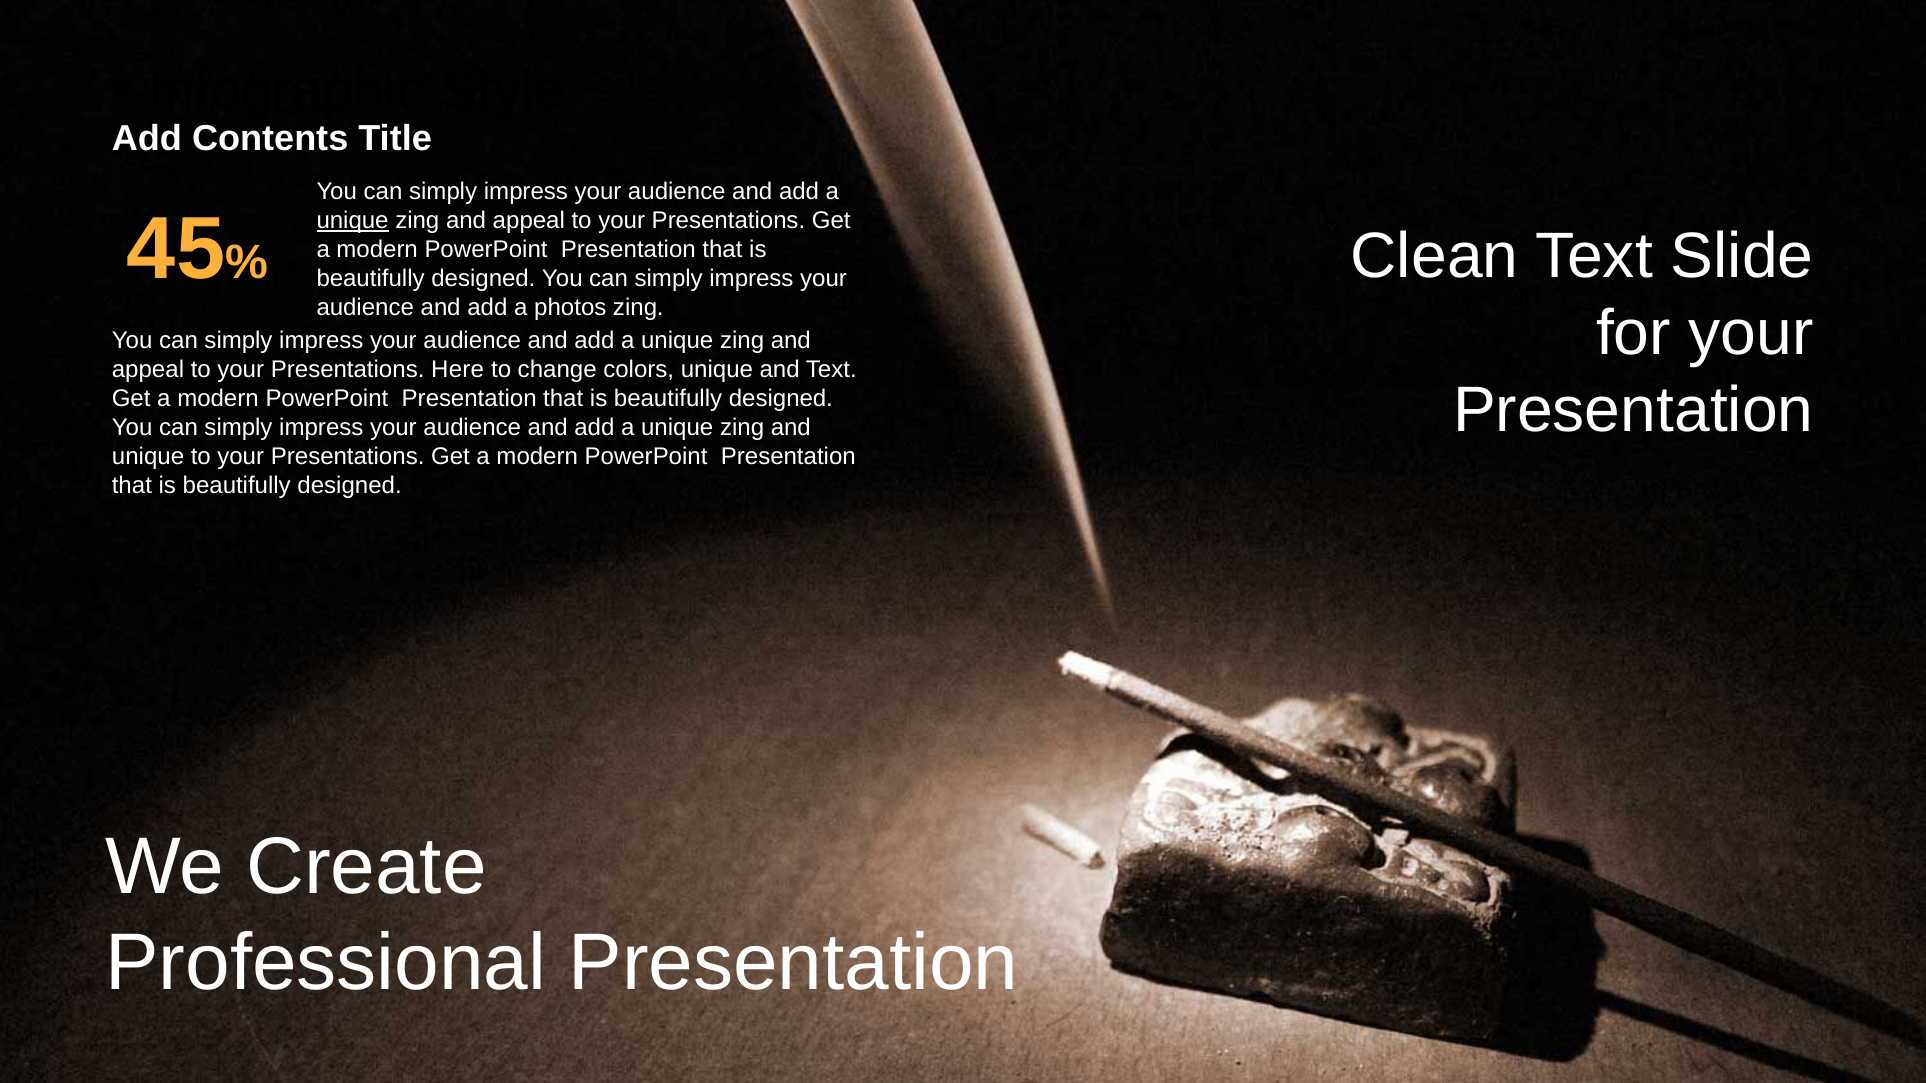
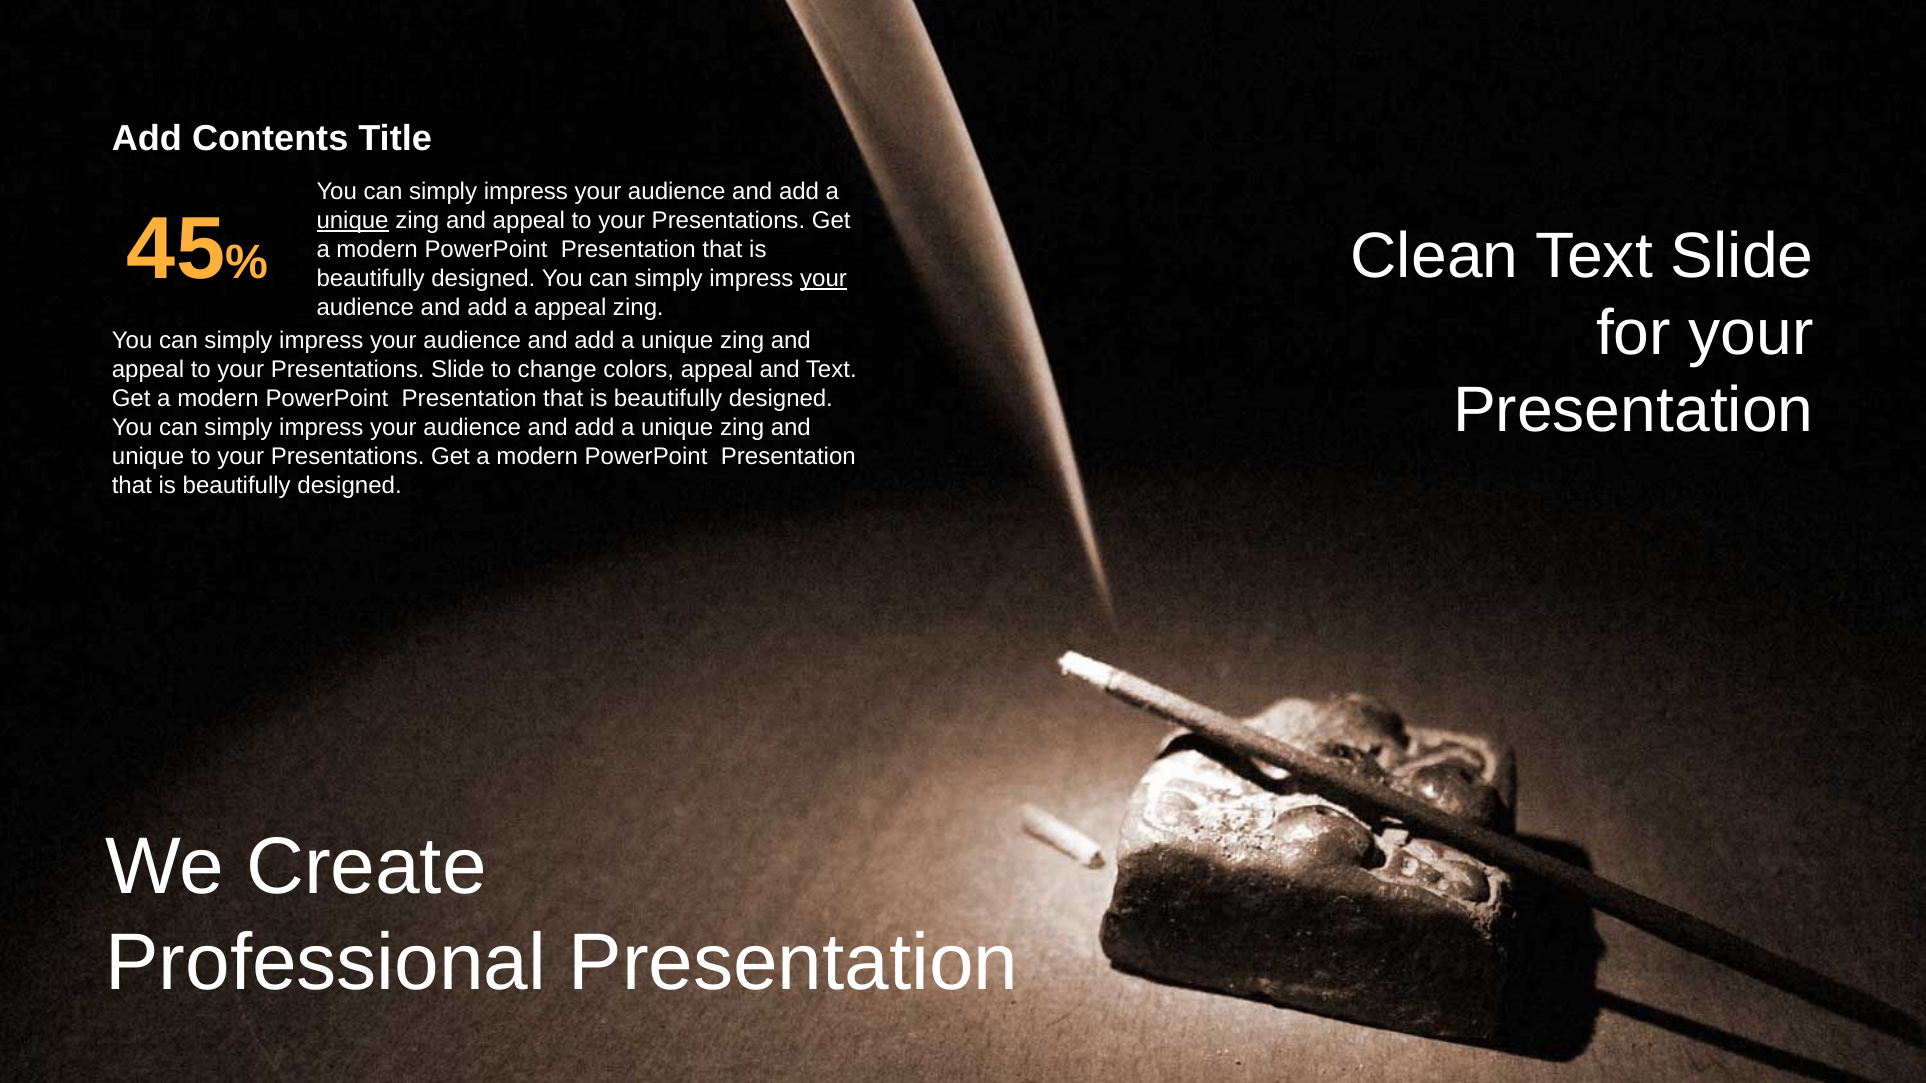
your underline: none -> present (824, 279)
a photos: photos -> appeal (570, 308)
Presentations Here: Here -> Slide (458, 370)
colors unique: unique -> appeal (717, 370)
